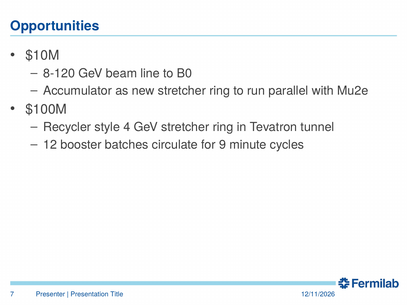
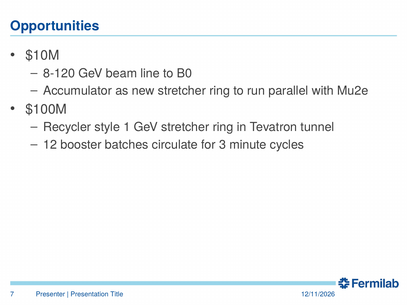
4: 4 -> 1 (127, 127)
9: 9 -> 3 (223, 145)
